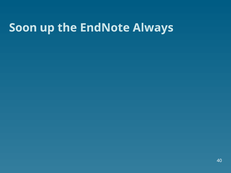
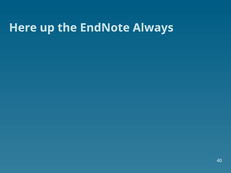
Soon: Soon -> Here (23, 28)
